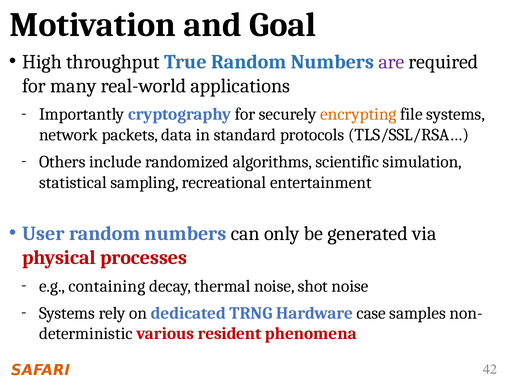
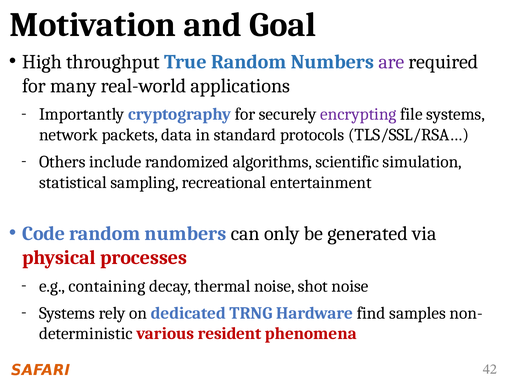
encrypting colour: orange -> purple (358, 114)
User: User -> Code (44, 234)
case: case -> find (371, 313)
